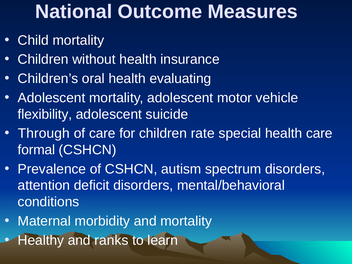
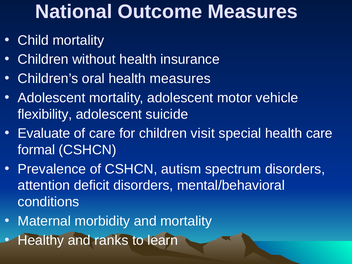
health evaluating: evaluating -> measures (180, 79)
Through: Through -> Evaluate (44, 133)
rate: rate -> visit (203, 133)
